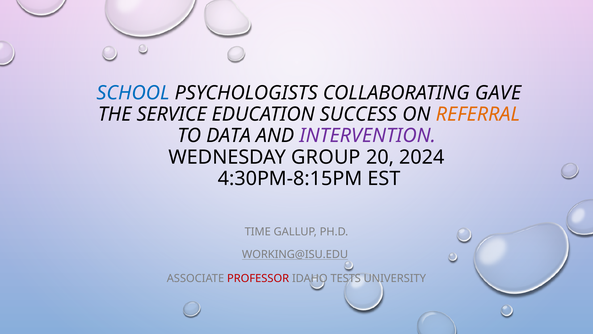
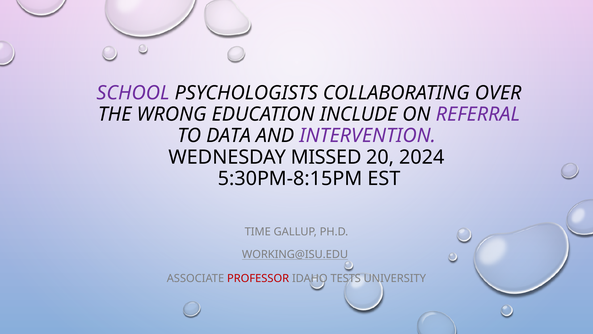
SCHOOL colour: blue -> purple (133, 93)
GAVE: GAVE -> OVER (498, 93)
SERVICE: SERVICE -> WRONG (172, 114)
SUCCESS: SUCCESS -> INCLUDE (359, 114)
REFERRAL colour: orange -> purple (478, 114)
GROUP: GROUP -> MISSED (326, 157)
4:30PM-8:15PM: 4:30PM-8:15PM -> 5:30PM-8:15PM (290, 178)
